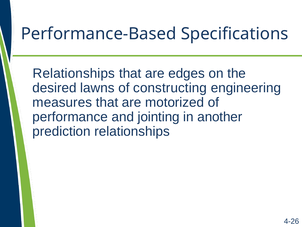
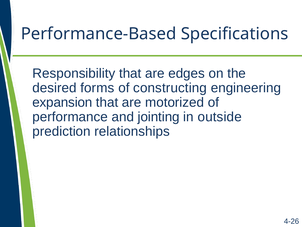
Relationships: Relationships -> Responsibility (74, 73)
lawns: lawns -> forms (97, 88)
measures: measures -> expansion (62, 102)
another: another -> outside (220, 117)
